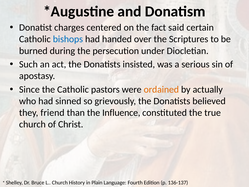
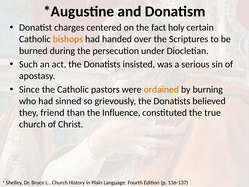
said: said -> holy (176, 28)
bishops colour: blue -> orange (68, 39)
actually: actually -> burning (208, 89)
